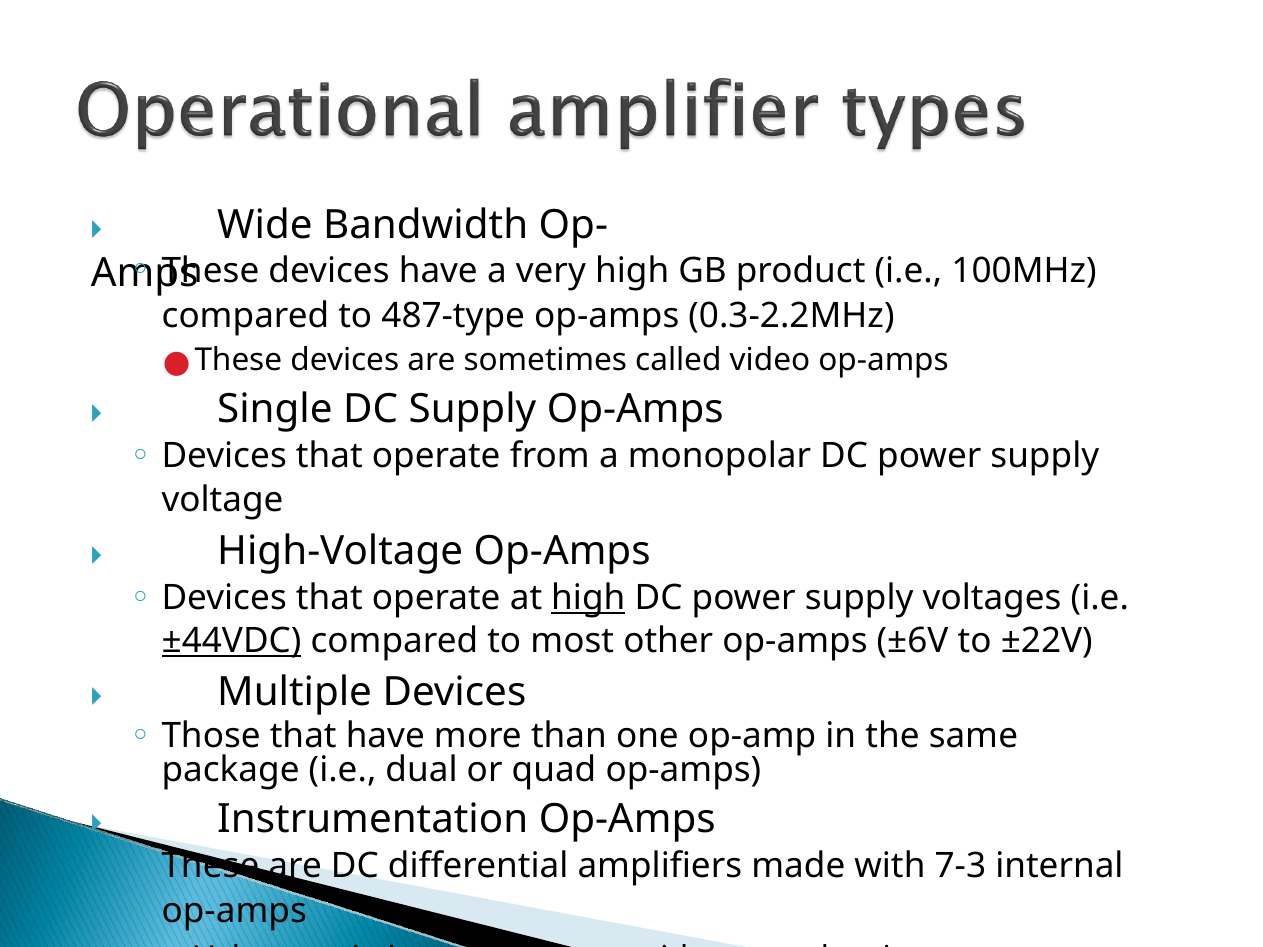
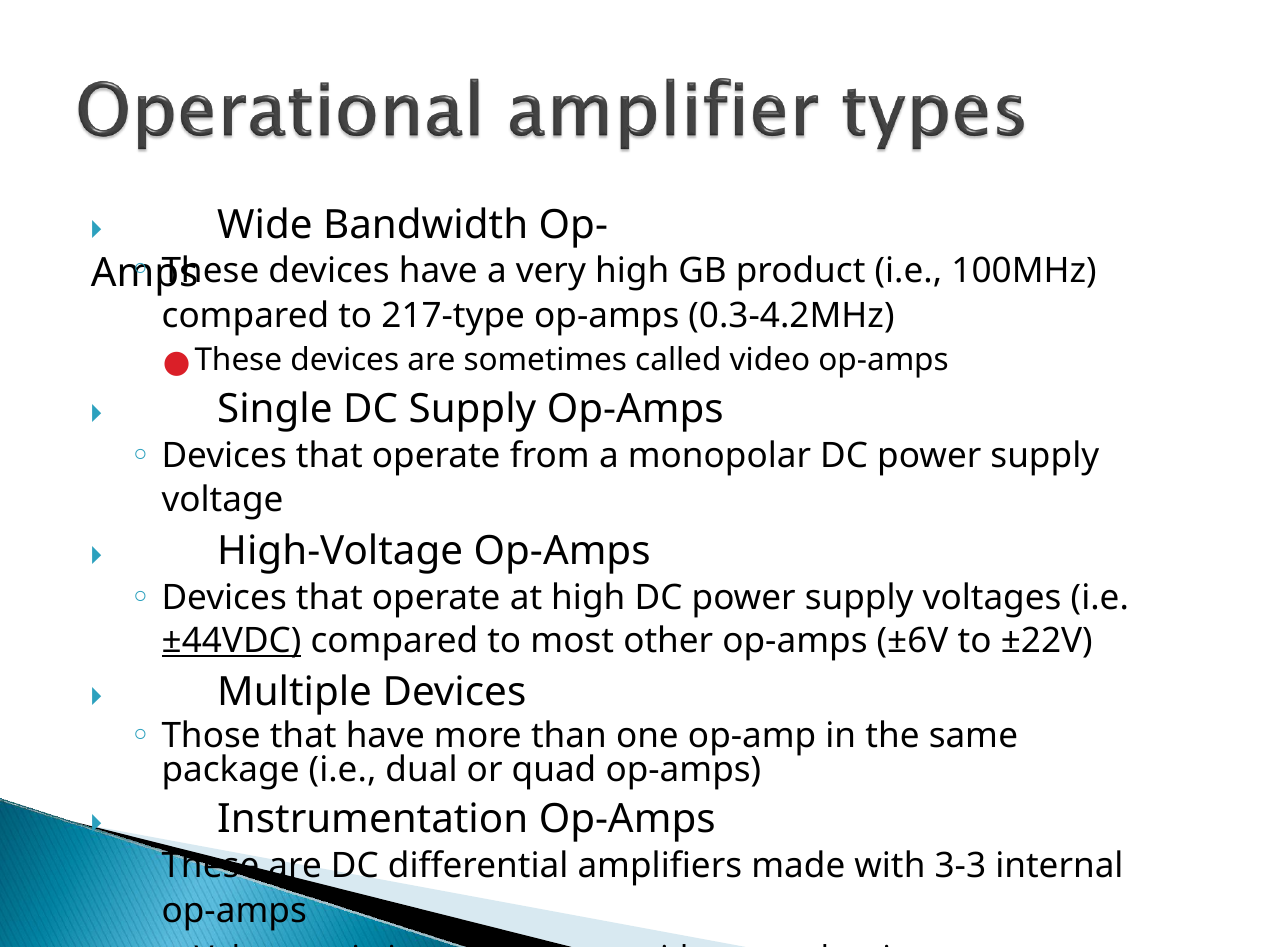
487-type: 487-type -> 217-type (453, 316)
0.3-2.2MHz: 0.3-2.2MHz -> 0.3-4.2MHz (791, 316)
high underline: present -> none (588, 598)
7-3: 7-3 -> 3-3 (960, 866)
